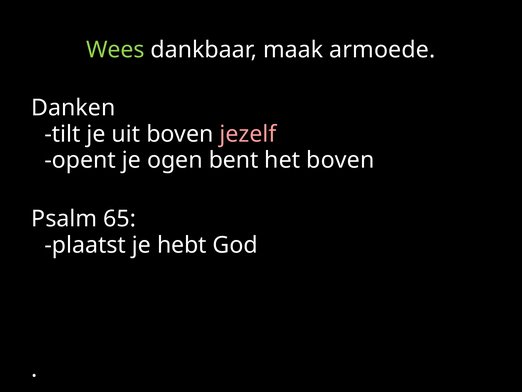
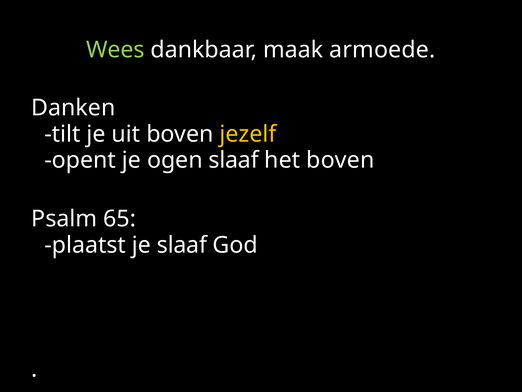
jezelf colour: pink -> yellow (248, 134)
ogen bent: bent -> slaaf (234, 160)
je hebt: hebt -> slaaf (182, 245)
